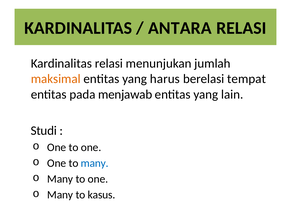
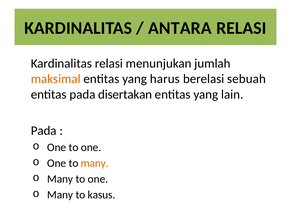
tempat: tempat -> sebuah (247, 79)
menjawab: menjawab -> disertakan (125, 95)
Studi: Studi -> Pada (44, 131)
many colour: blue -> orange (95, 163)
